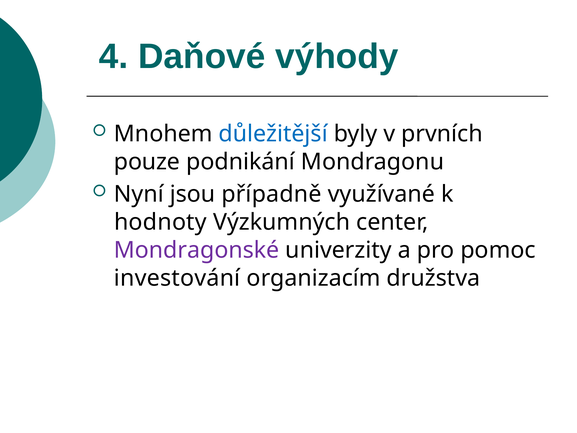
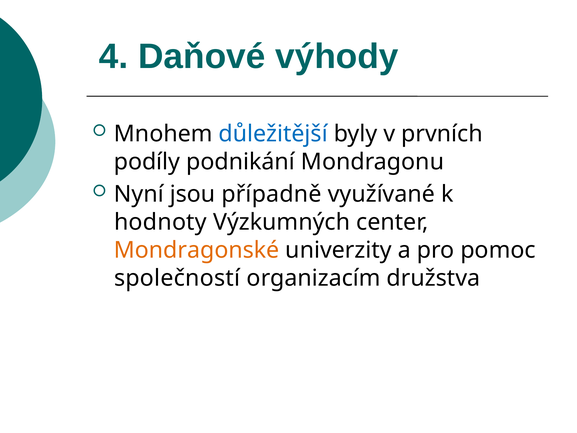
pouze: pouze -> podíly (147, 162)
Mondragonské colour: purple -> orange (197, 250)
investování: investování -> společností (177, 278)
